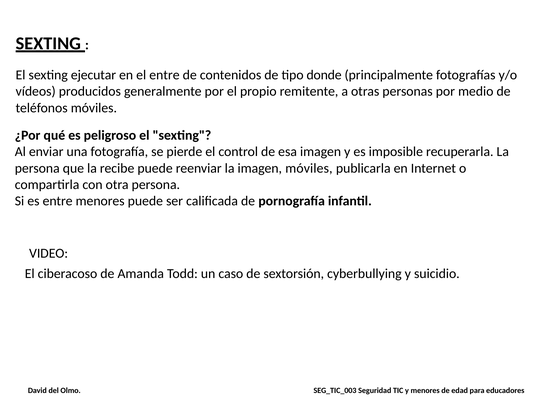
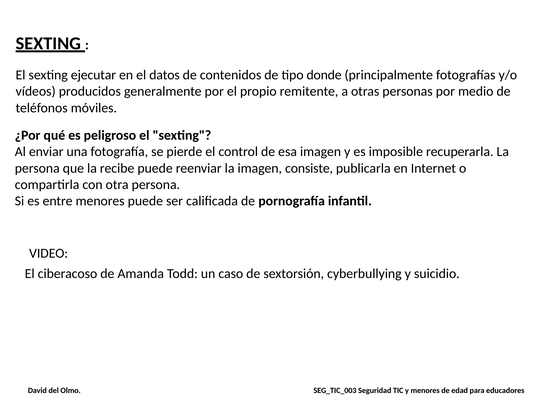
el entre: entre -> datos (165, 75)
imagen móviles: móviles -> consiste (309, 169)
